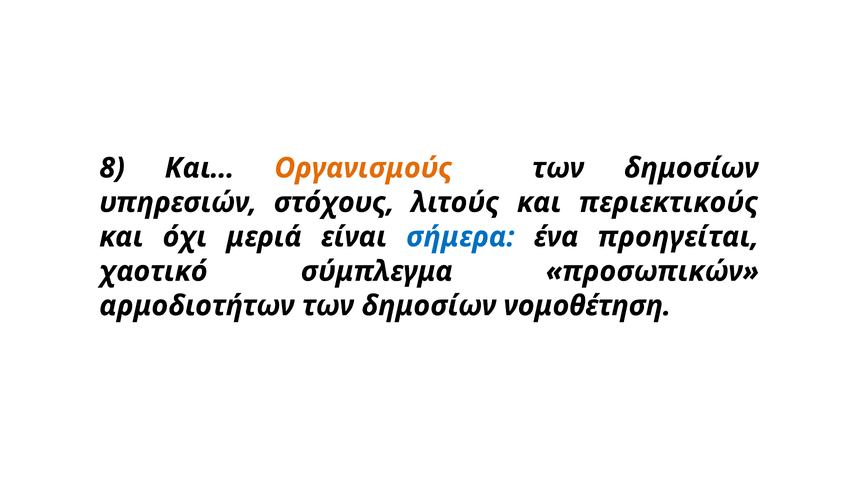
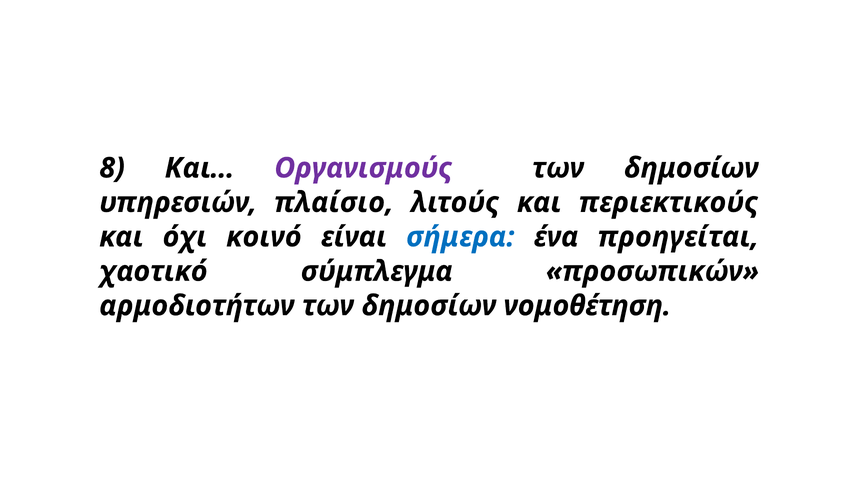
Οργανισμούς colour: orange -> purple (364, 168)
στόχους: στόχους -> πλαίσιο (334, 203)
μεριά: μεριά -> κοινό (264, 237)
